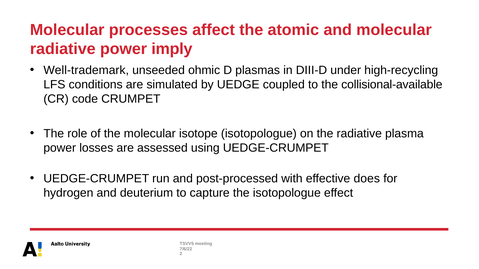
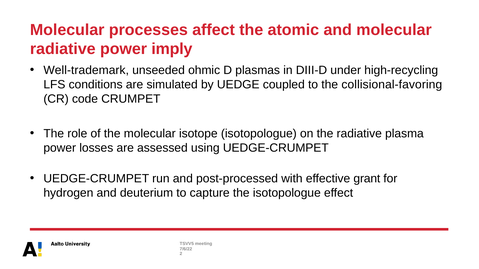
collisional-available: collisional-available -> collisional-favoring (392, 85)
does: does -> grant (367, 179)
